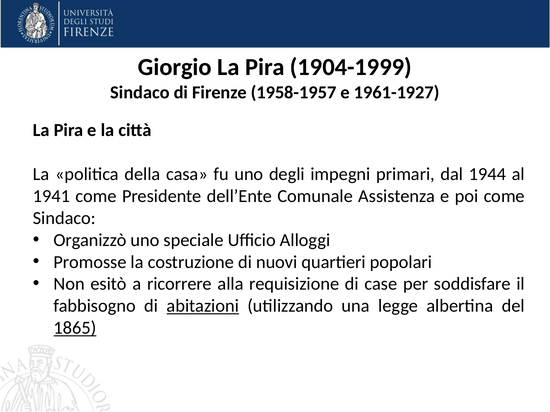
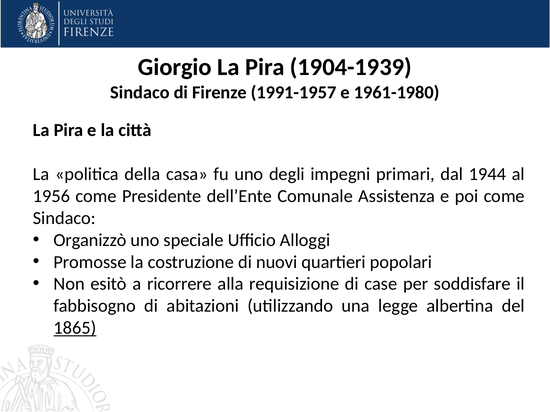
1904-1999: 1904-1999 -> 1904-1939 (351, 67)
1958-1957: 1958-1957 -> 1991-1957 (294, 92)
1961-1927: 1961-1927 -> 1961-1980 (397, 92)
1941: 1941 -> 1956 (51, 196)
abitazioni underline: present -> none (203, 306)
